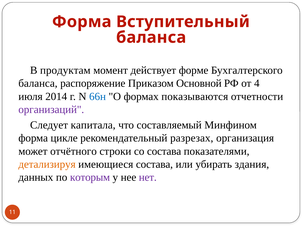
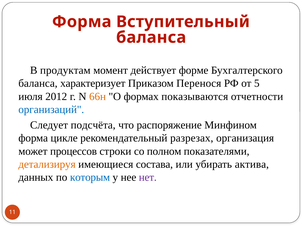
распоряжение: распоряжение -> характеризует (93, 84)
Основной: Основной -> Перенося (199, 84)
4: 4 -> 5 (257, 84)
2014: 2014 -> 2012 (56, 97)
66н colour: blue -> orange (98, 97)
организаций colour: purple -> blue (51, 110)
капитала: капитала -> подсчёта (93, 125)
составляемый: составляемый -> распоряжение (169, 125)
отчётного: отчётного -> процессов (74, 152)
со состава: состава -> полном (164, 152)
здания: здания -> актива (252, 165)
которым colour: purple -> blue (90, 178)
